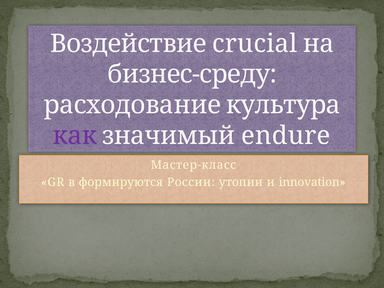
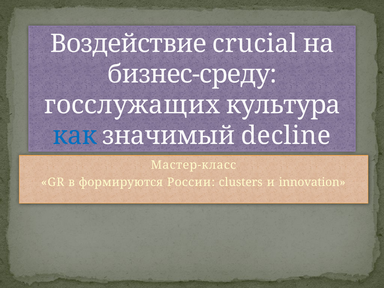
расходование: расходование -> госслужащих (132, 105)
как colour: purple -> blue (75, 136)
endure: endure -> decline (286, 136)
утопии: утопии -> clusters (241, 182)
